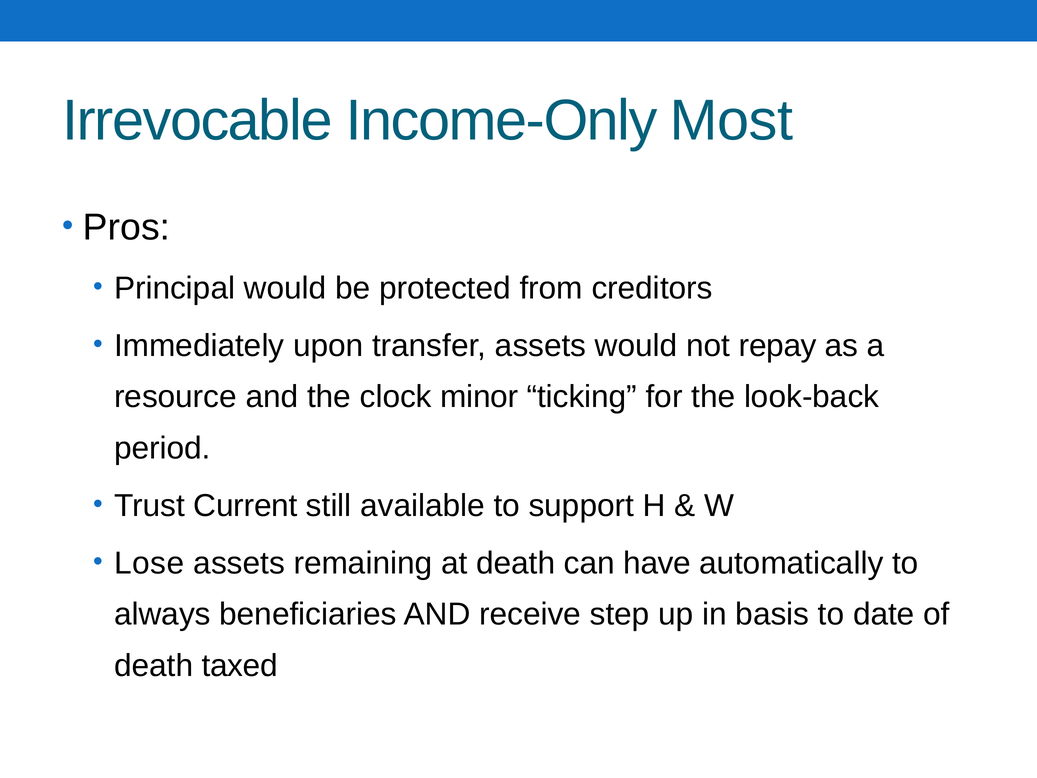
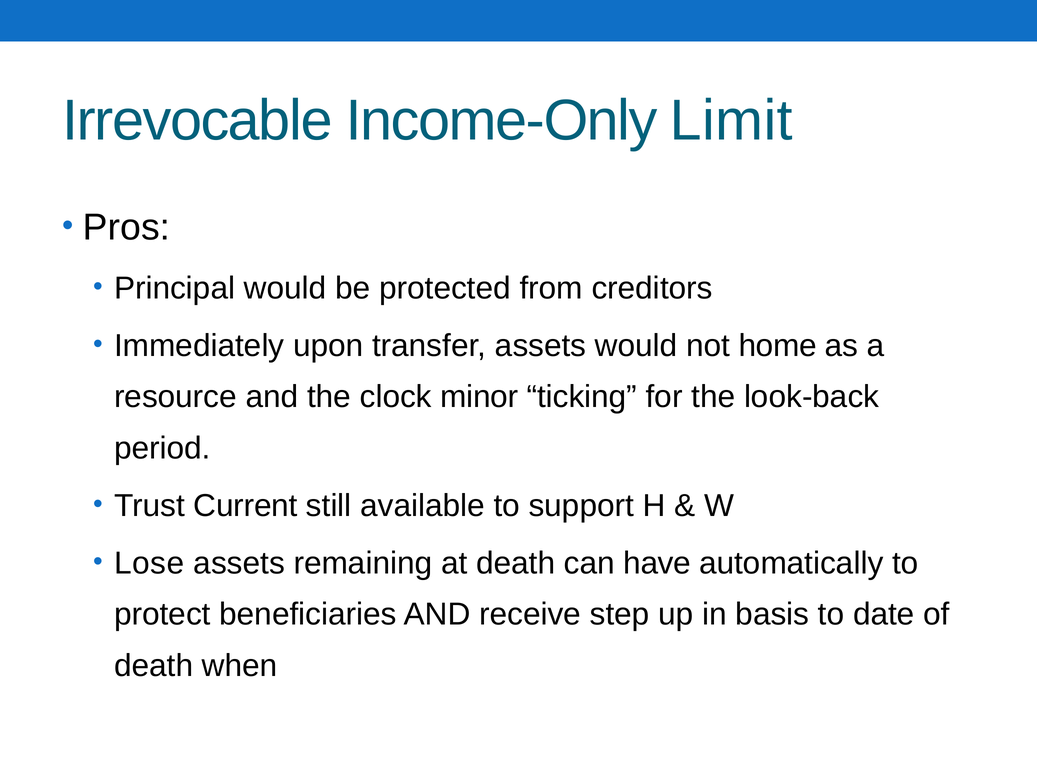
Most: Most -> Limit (731, 121)
repay: repay -> home (778, 345)
always: always -> protect (162, 614)
taxed: taxed -> when (240, 666)
